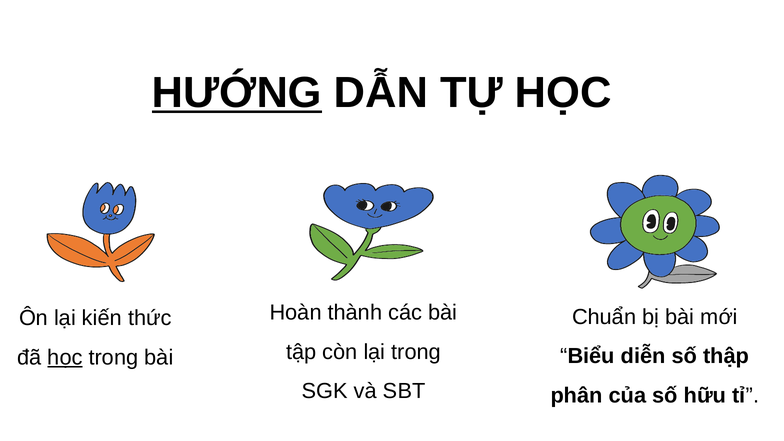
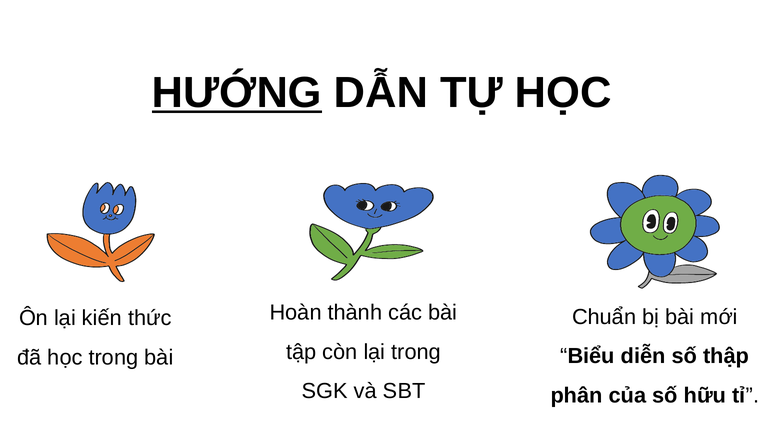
học underline: present -> none (65, 357)
